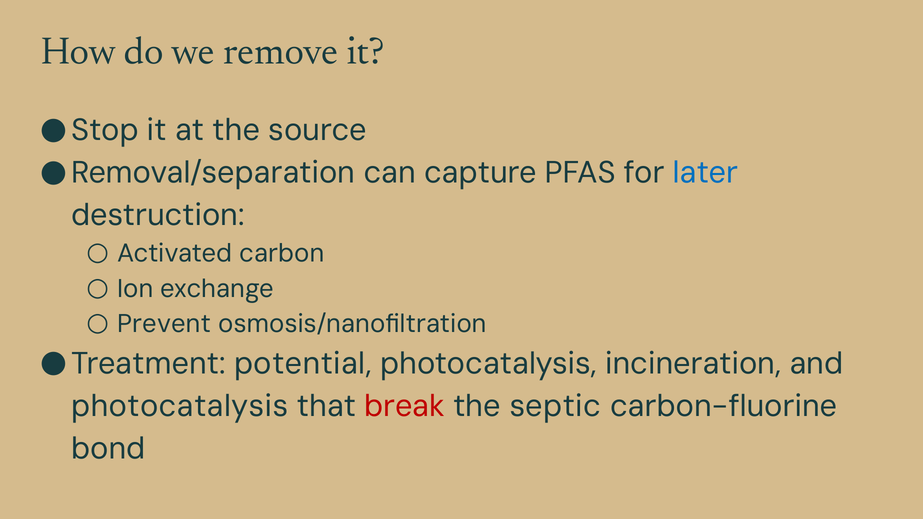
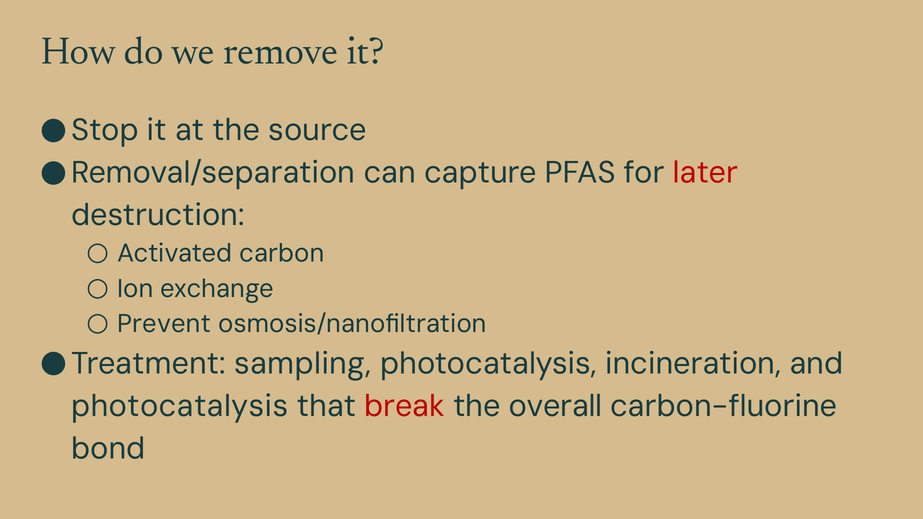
later colour: blue -> red (706, 173)
potential: potential -> sampling (303, 364)
septic: septic -> overall (556, 406)
